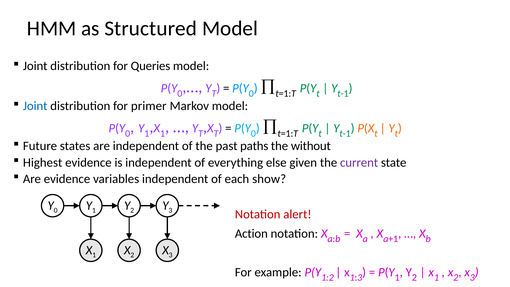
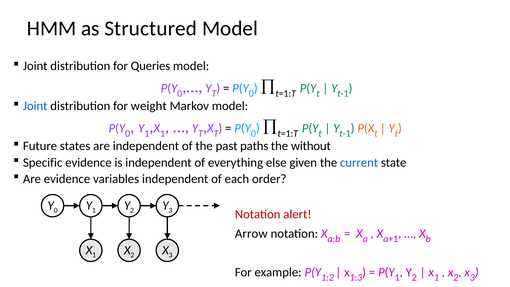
primer: primer -> weight (149, 106)
Highest: Highest -> Specific (43, 162)
current colour: purple -> blue (359, 162)
show: show -> order (269, 179)
Action: Action -> Arrow (251, 234)
